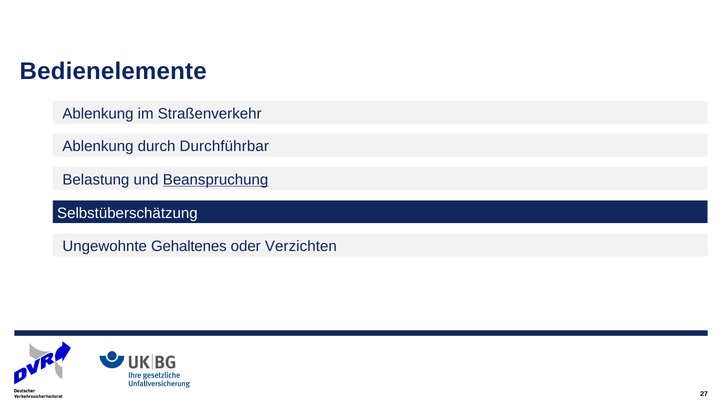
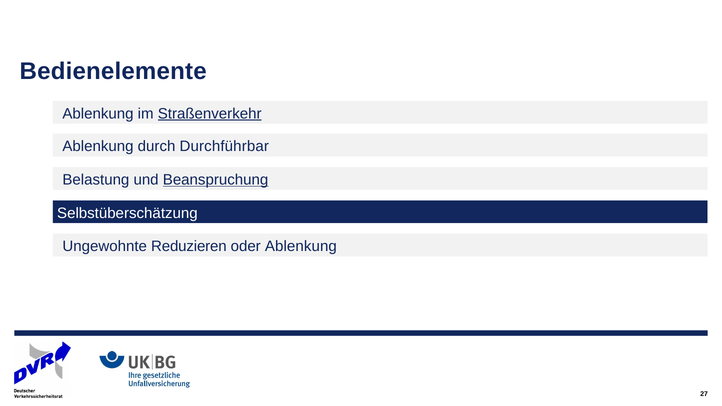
Straßenverkehr underline: none -> present (210, 114)
Gehaltenes: Gehaltenes -> Reduzieren (189, 247)
oder Verzichten: Verzichten -> Ablenkung (301, 247)
